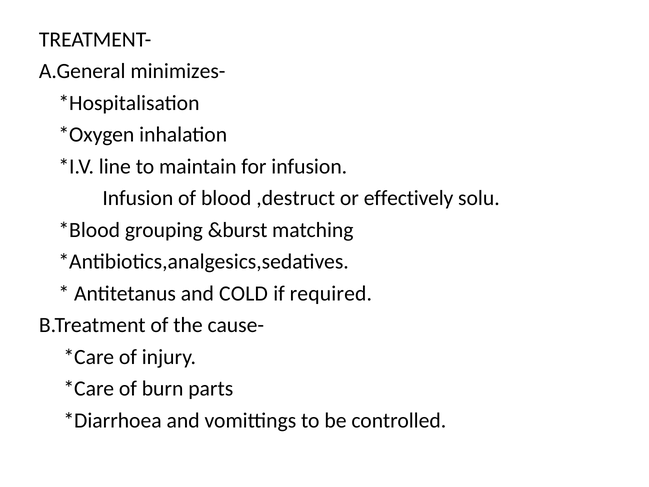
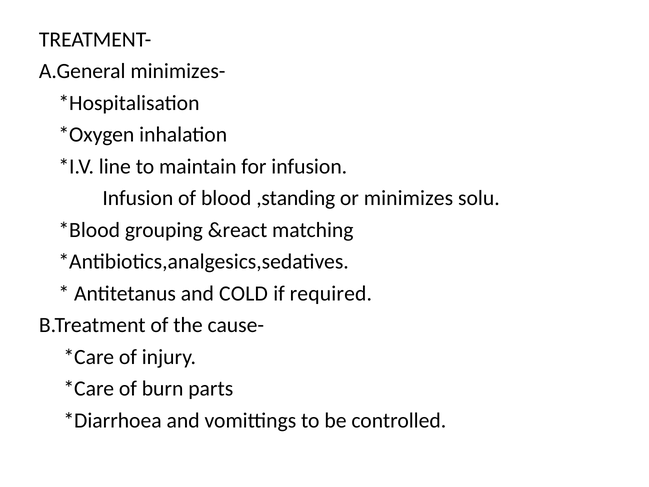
,destruct: ,destruct -> ,standing (296, 198)
effectively: effectively -> minimizes (408, 198)
&burst: &burst -> &react (238, 230)
